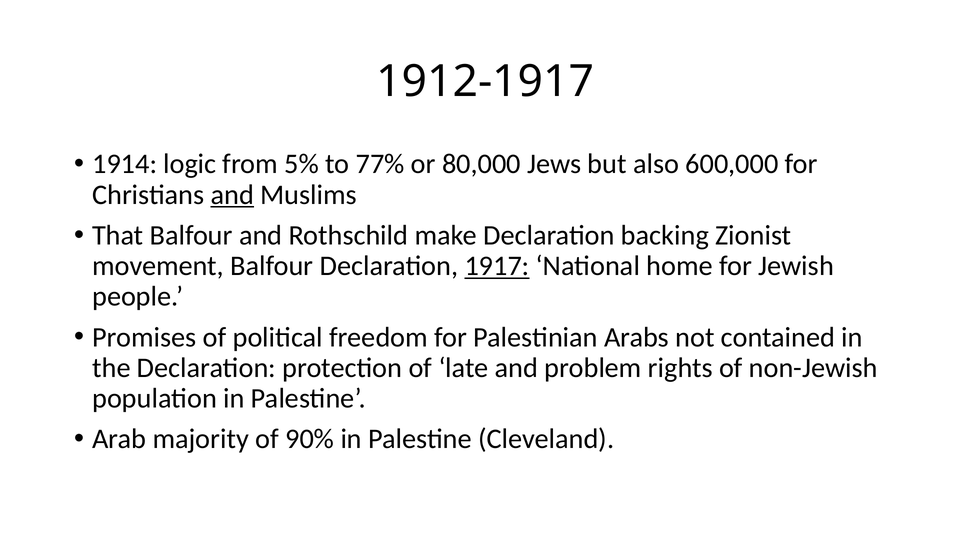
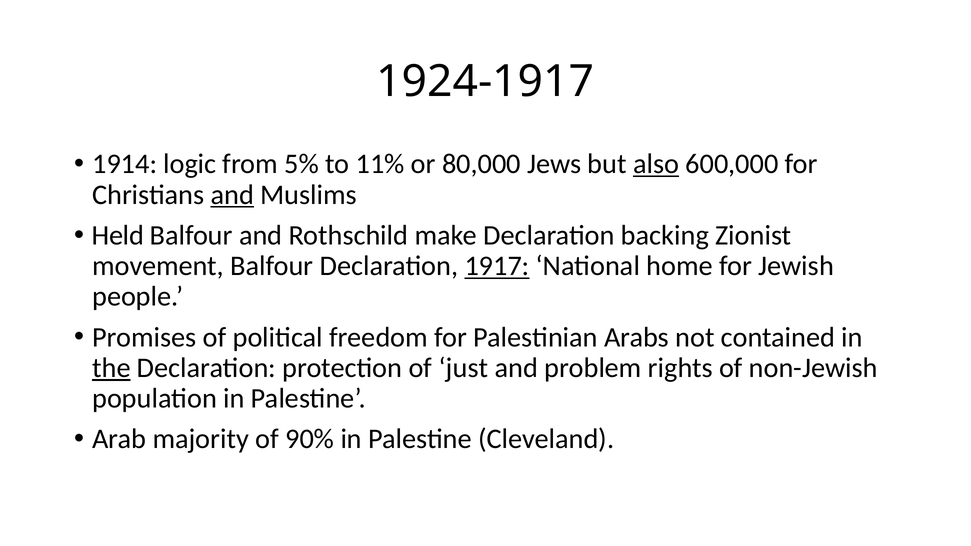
1912-1917: 1912-1917 -> 1924-1917 (485, 82)
77%: 77% -> 11% (380, 164)
also underline: none -> present (656, 164)
That: That -> Held (118, 235)
the underline: none -> present (111, 368)
late: late -> just (463, 368)
